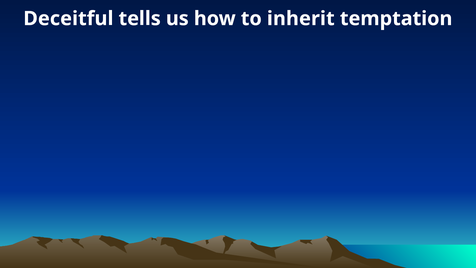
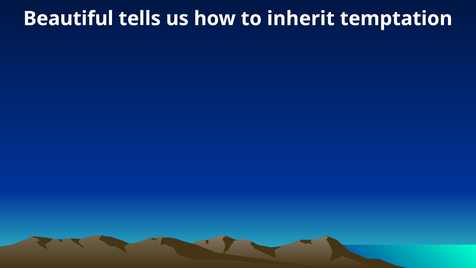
Deceitful: Deceitful -> Beautiful (68, 19)
